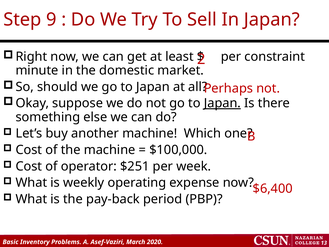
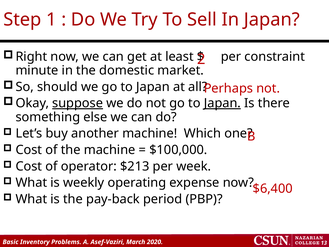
9: 9 -> 1 (51, 20)
suppose underline: none -> present (78, 103)
$251: $251 -> $213 (135, 166)
